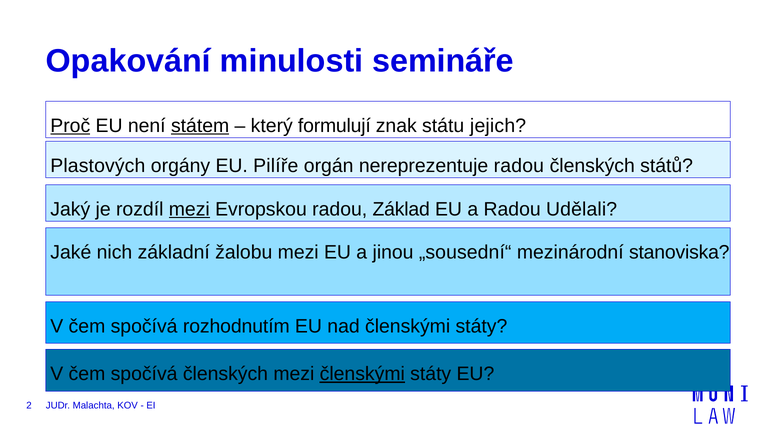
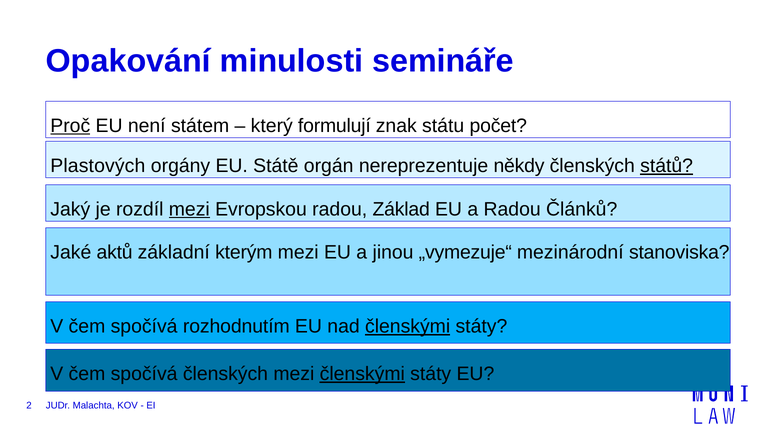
státem underline: present -> none (200, 126)
jejich: jejich -> počet (498, 126)
Pilíře: Pilíře -> Státě (276, 166)
nereprezentuje radou: radou -> někdy (519, 166)
států underline: none -> present (667, 166)
Udělali: Udělali -> Článků (582, 209)
nich: nich -> aktů (115, 252)
žalobu: žalobu -> kterým (244, 252)
„sousední“: „sousední“ -> „vymezuje“ (465, 252)
členskými underline: none -> present (408, 326)
